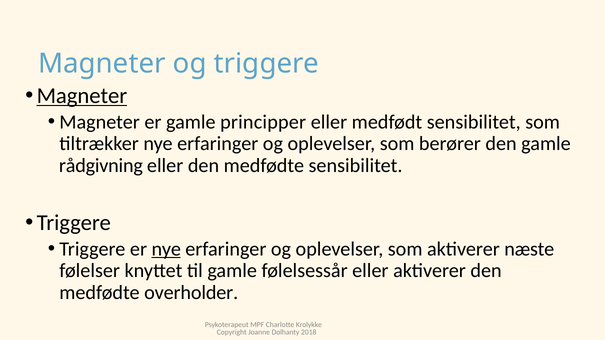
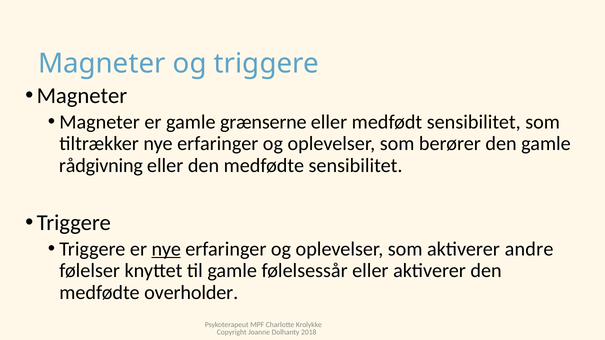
Magneter underline: present -> none (82, 96)
principper: principper -> grænserne (263, 122)
næste: næste -> andre (529, 249)
